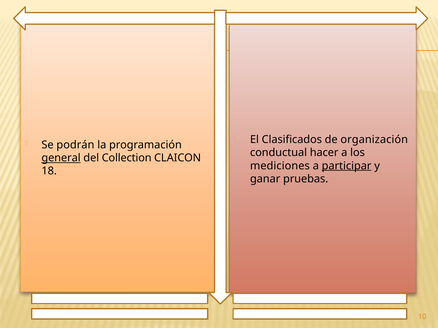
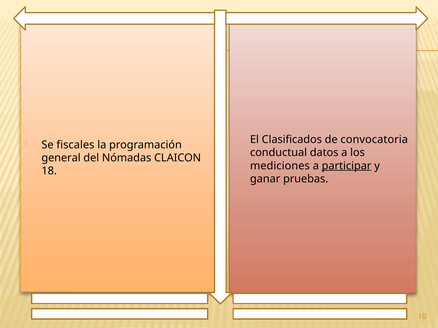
organización: organización -> convocatoria (374, 140)
podrán: podrán -> fiscales (75, 145)
hacer: hacer -> datos (324, 153)
general underline: present -> none (61, 158)
Collection: Collection -> Nómadas (127, 158)
